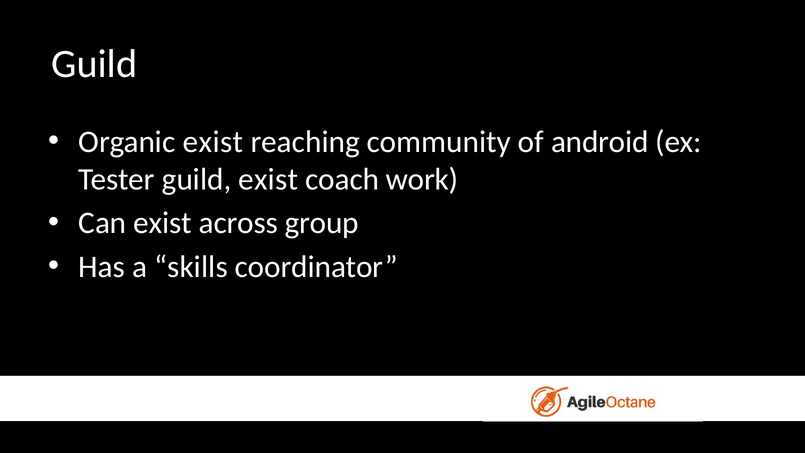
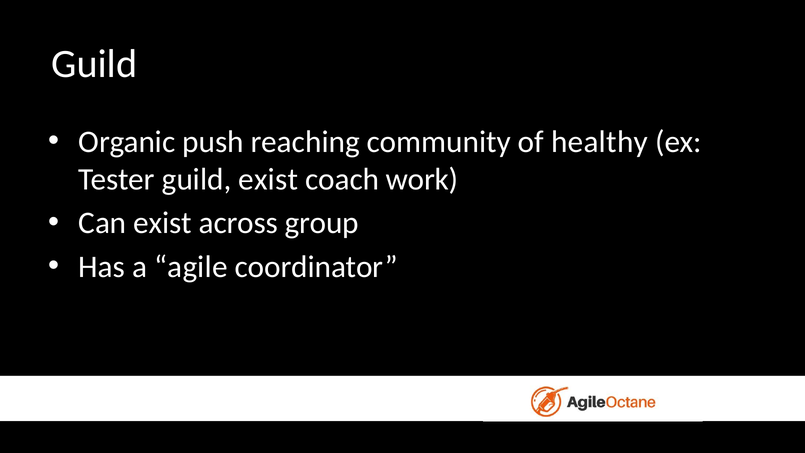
Organic exist: exist -> push (213, 142)
android: android -> healthy (600, 142)
skills: skills -> agile (191, 267)
